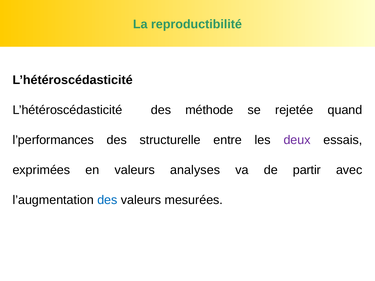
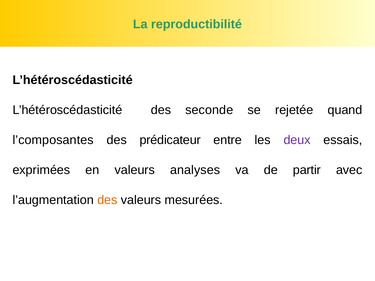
méthode: méthode -> seconde (209, 110)
l’performances: l’performances -> l’composantes (53, 140)
structurelle: structurelle -> prédicateur (170, 140)
des colour: blue -> orange (107, 200)
